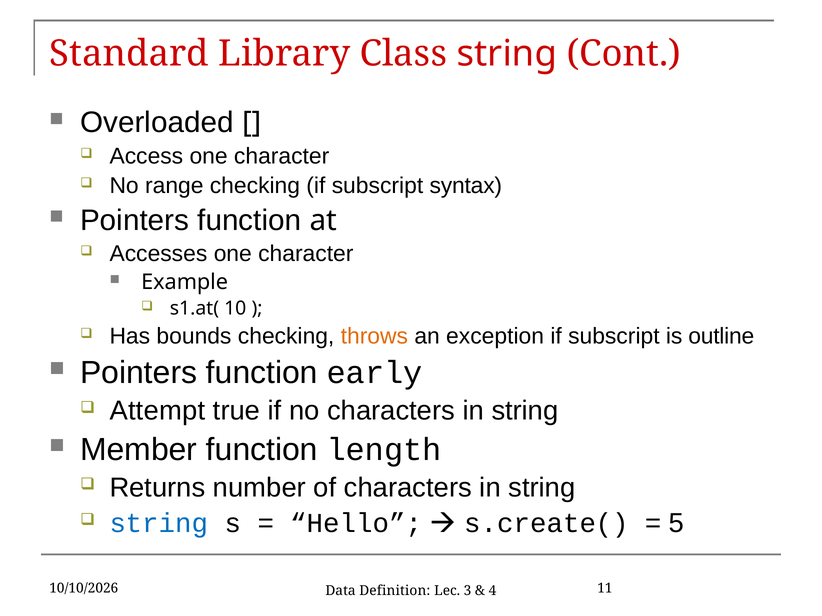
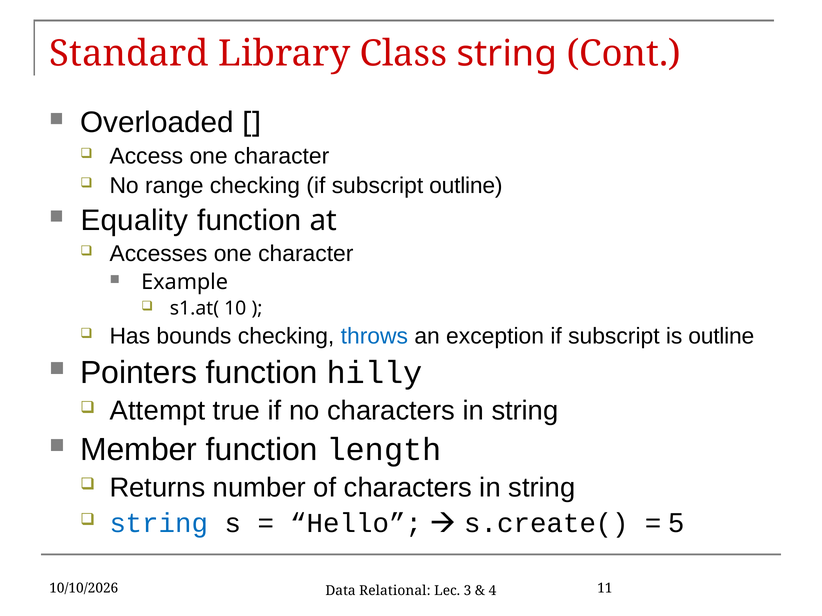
subscript syntax: syntax -> outline (466, 186)
Pointers: Pointers -> Equality (134, 220)
throws colour: orange -> blue (374, 337)
early: early -> hilly (375, 373)
Definition: Definition -> Relational (395, 591)
